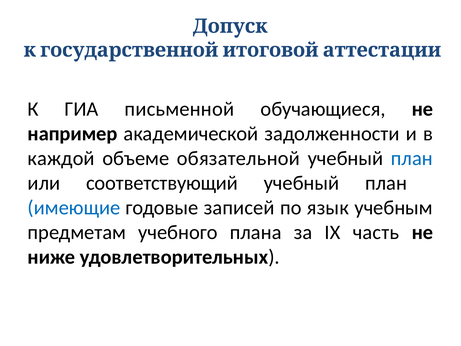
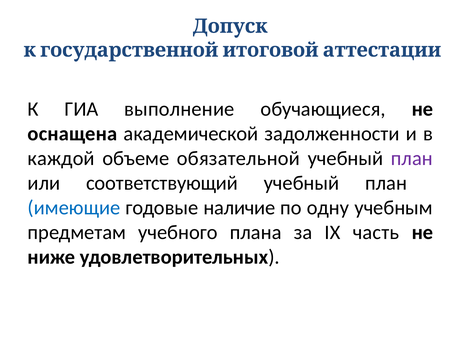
письменной: письменной -> выполнение (179, 109)
например: например -> оснащена (72, 134)
план colour: blue -> purple (412, 158)
записей: записей -> наличие (239, 208)
язык: язык -> одну (328, 208)
